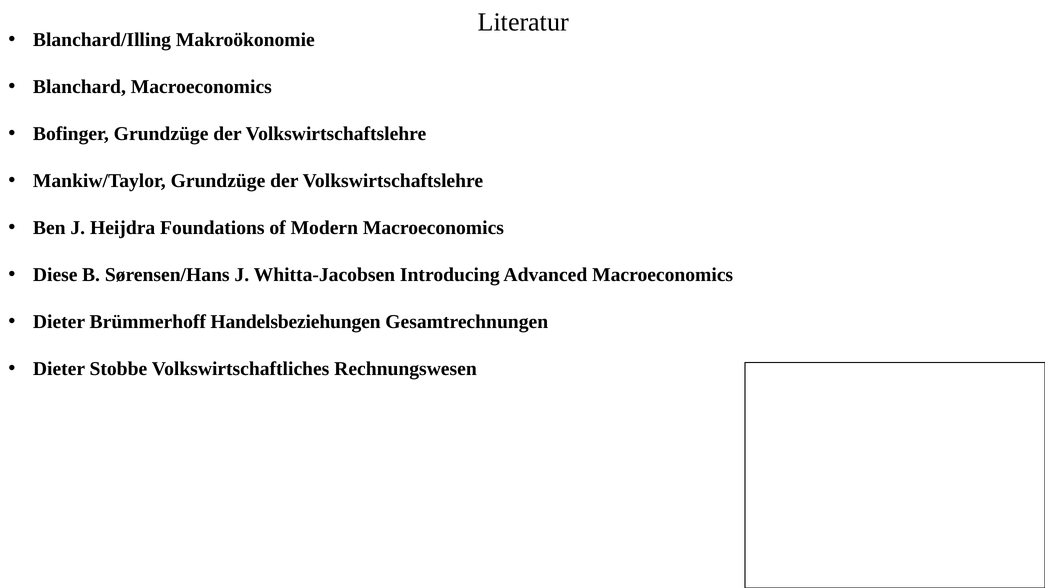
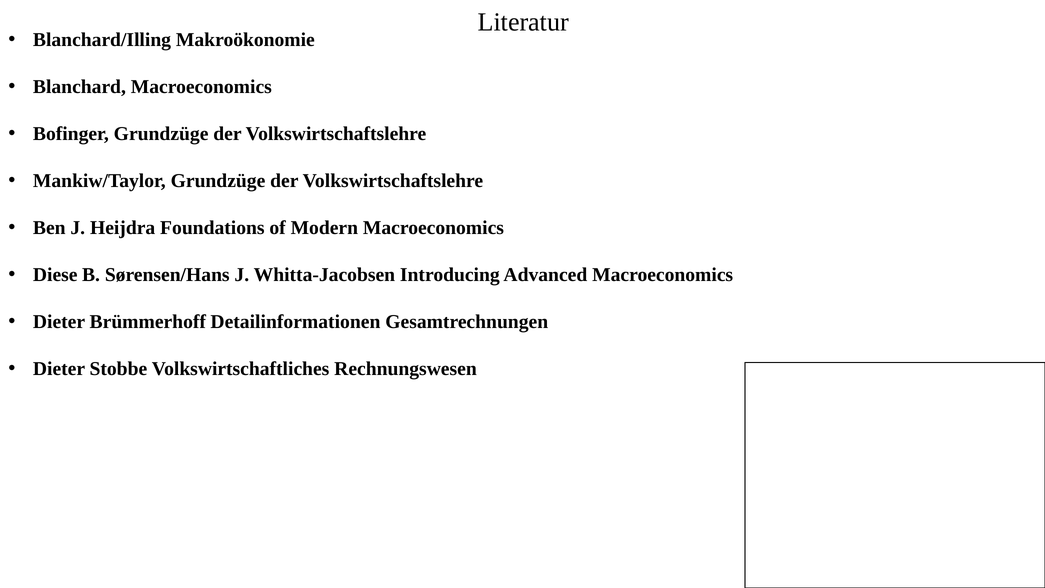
Handelsbeziehungen: Handelsbeziehungen -> Detailinformationen (295, 322)
